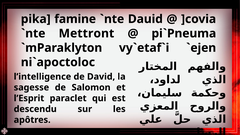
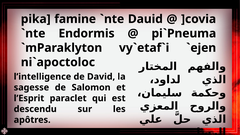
Mettront: Mettront -> Endormis (87, 33)
